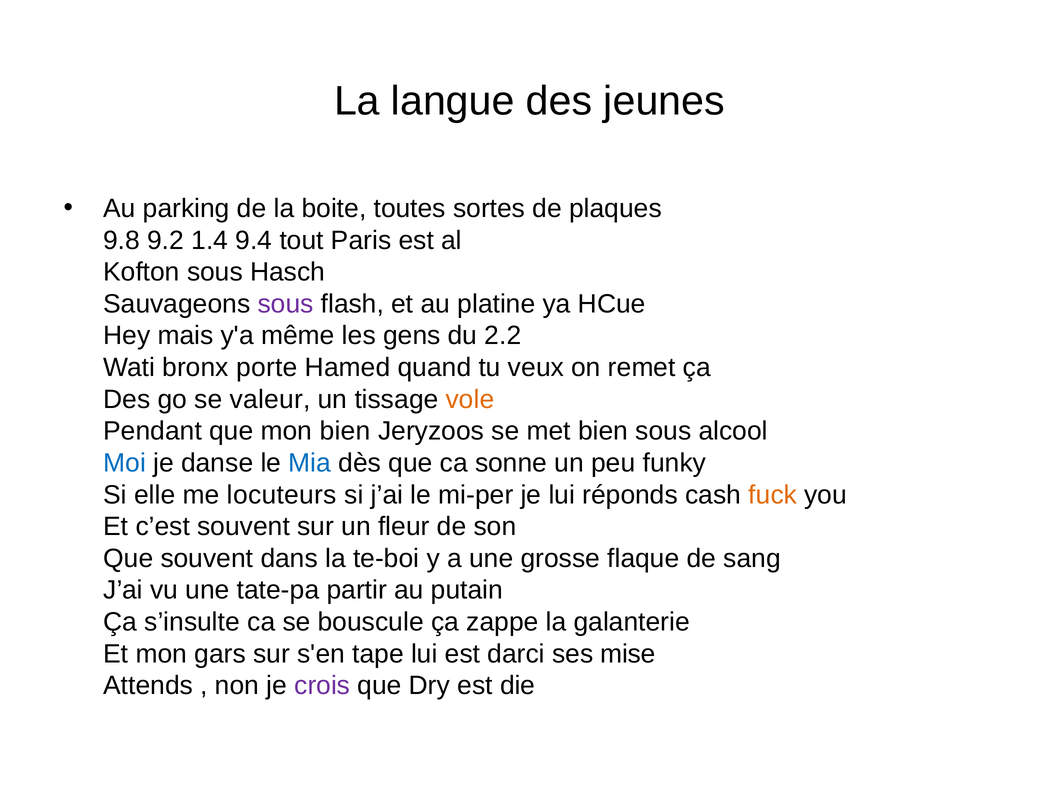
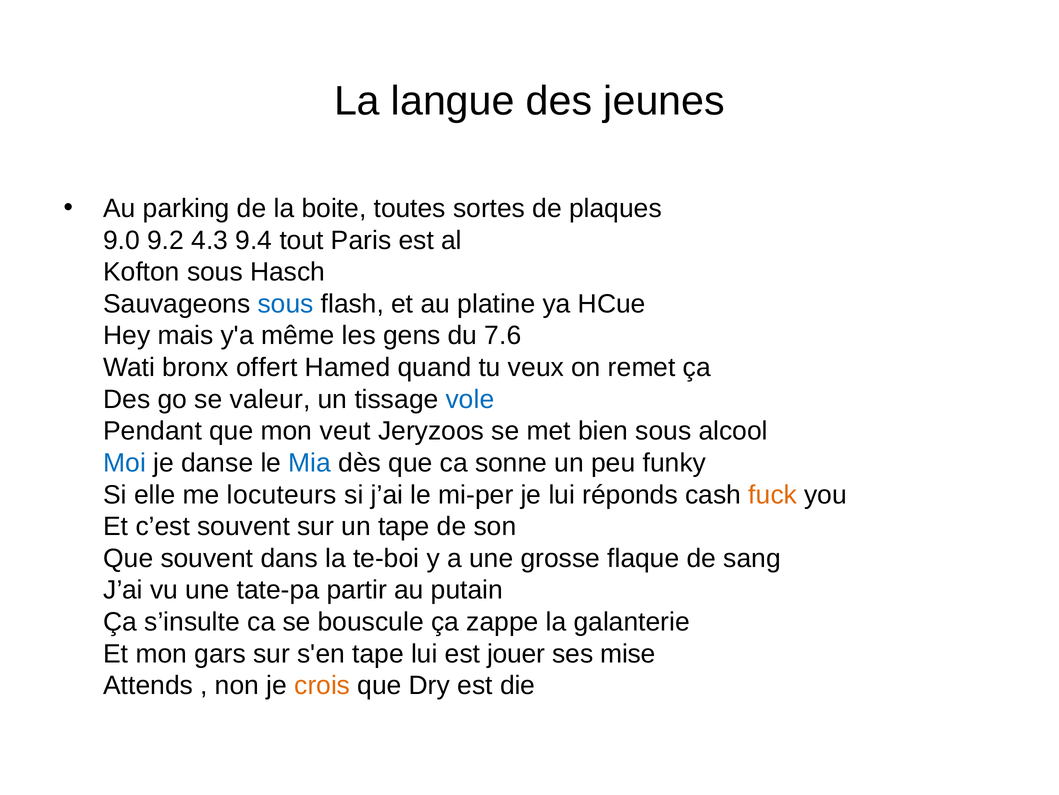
9.8: 9.8 -> 9.0 (122, 240)
1.4: 1.4 -> 4.3 (210, 240)
sous colour: purple -> blue (286, 304)
2.2: 2.2 -> 7.6 (503, 335)
porte: porte -> offert (267, 367)
vole colour: orange -> blue (470, 399)
mon bien: bien -> veut (345, 431)
un fleur: fleur -> tape (404, 526)
darci: darci -> jouer (516, 653)
crois colour: purple -> orange (322, 685)
